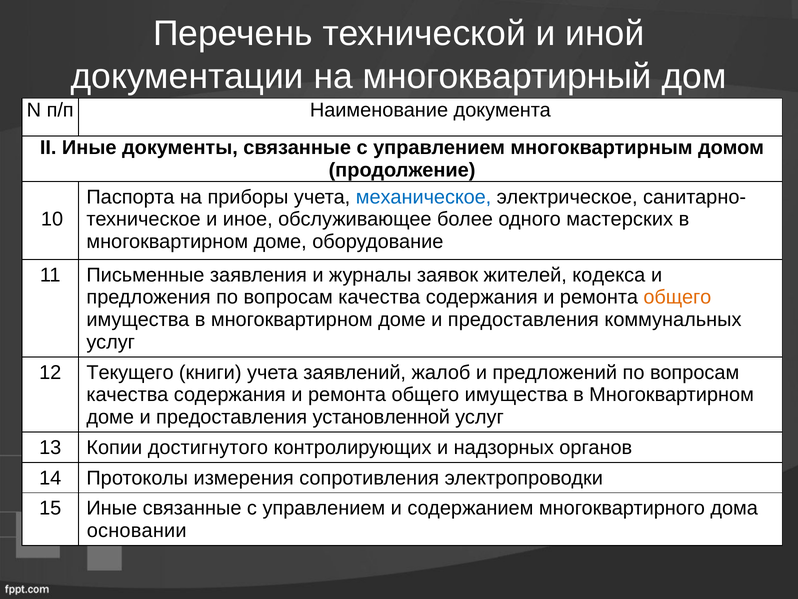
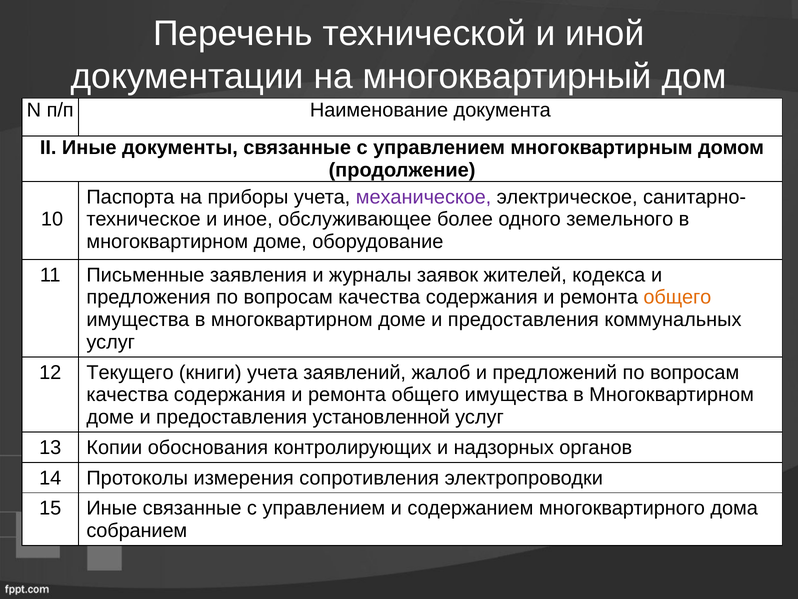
механическое colour: blue -> purple (424, 197)
мастерских: мастерских -> земельного (620, 219)
достигнутого: достигнутого -> обоснования (208, 447)
основании: основании -> собранием (137, 530)
